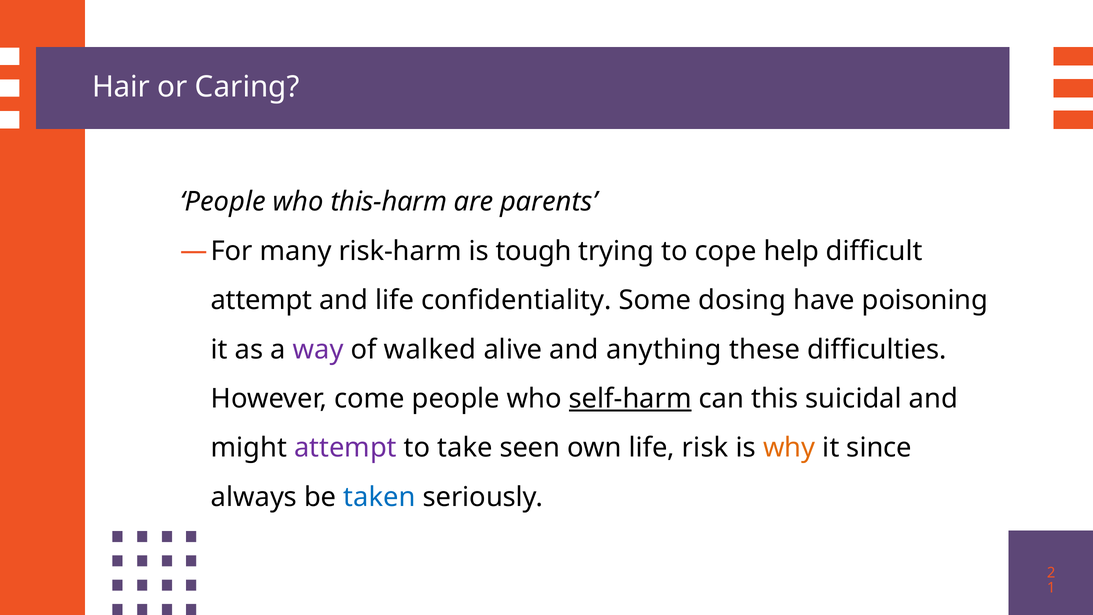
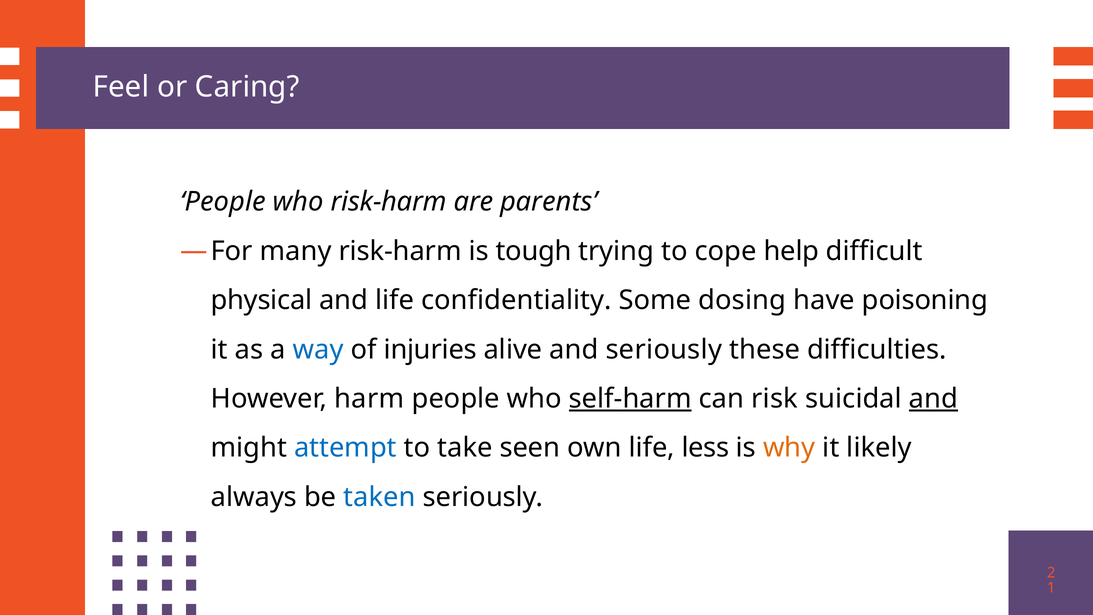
Hair: Hair -> Feel (121, 87)
who this-harm: this-harm -> risk-harm (389, 202)
attempt: attempt -> physical (262, 300)
way colour: purple -> blue (318, 349)
walked: walked -> injuries (430, 349)
and anything: anything -> seriously (664, 349)
come: come -> harm (369, 399)
this: this -> risk (775, 399)
and underline: none -> present (933, 399)
attempt colour: purple -> blue (345, 448)
risk: risk -> less (705, 448)
since: since -> likely (879, 448)
